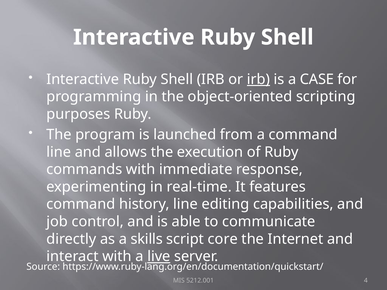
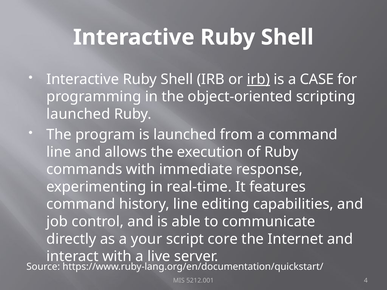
purposes: purposes -> launched (78, 114)
skills: skills -> your (147, 239)
live underline: present -> none (159, 257)
